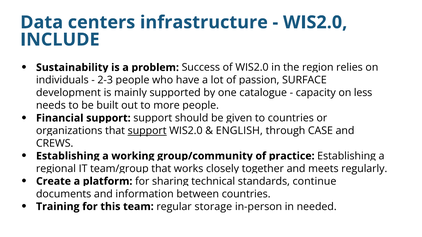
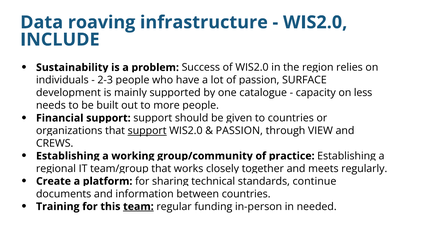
centers: centers -> roaving (102, 22)
ENGLISH: ENGLISH -> PASSION (239, 131)
CASE: CASE -> VIEW (320, 131)
team underline: none -> present (138, 207)
storage: storage -> funding (213, 207)
